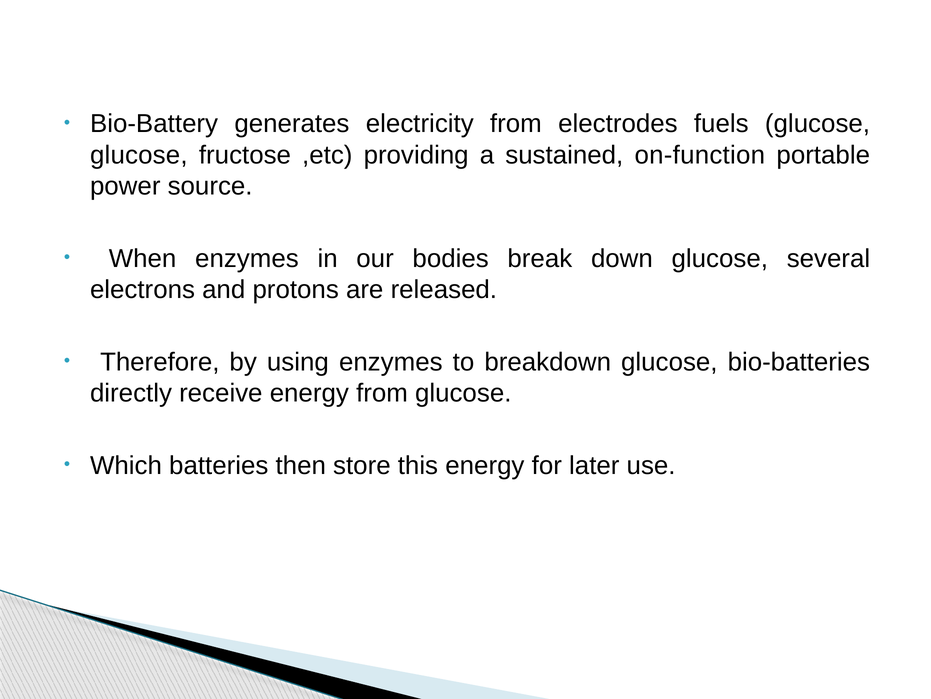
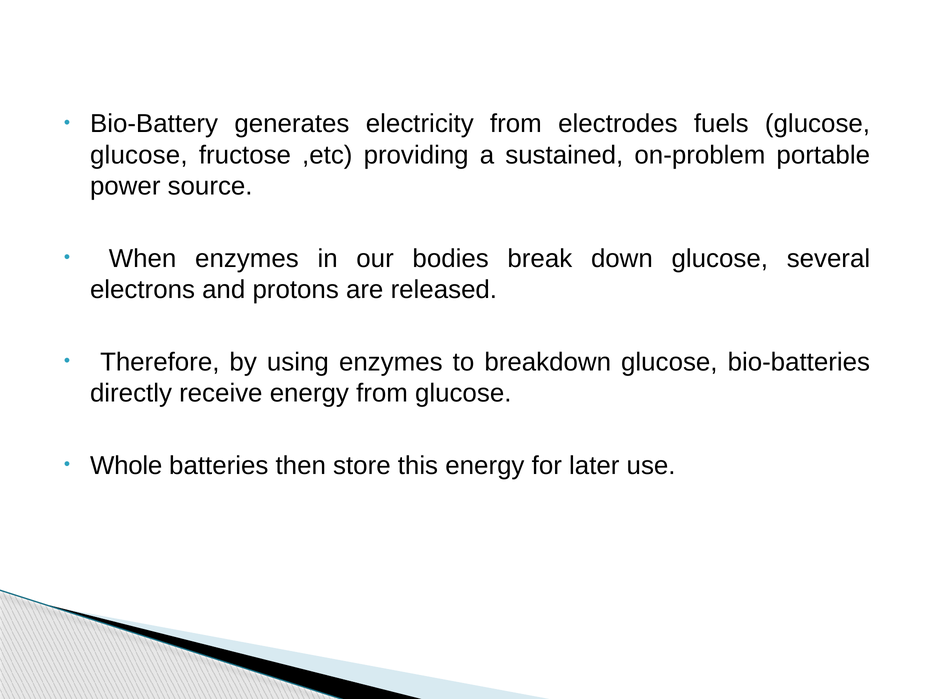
on-function: on-function -> on-problem (700, 155)
Which: Which -> Whole (126, 465)
